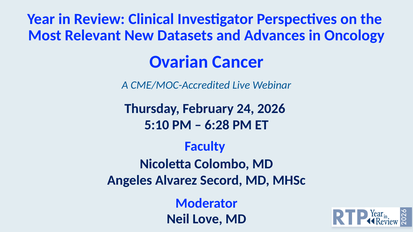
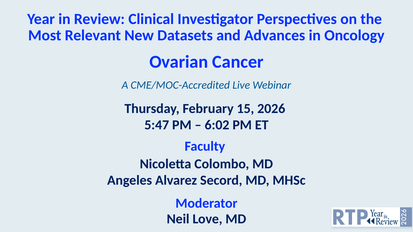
24: 24 -> 15 (245, 109)
5:10: 5:10 -> 5:47 (157, 125)
6:28: 6:28 -> 6:02 (217, 125)
